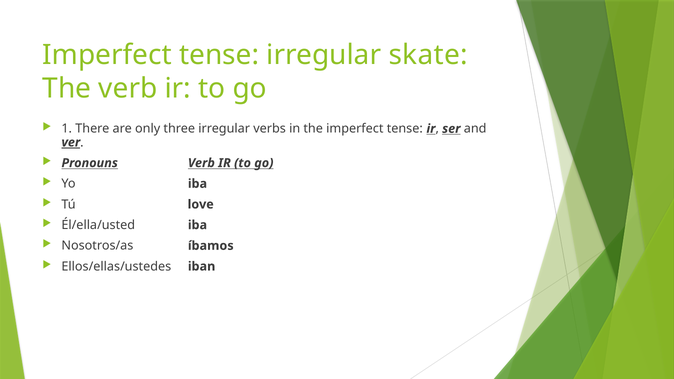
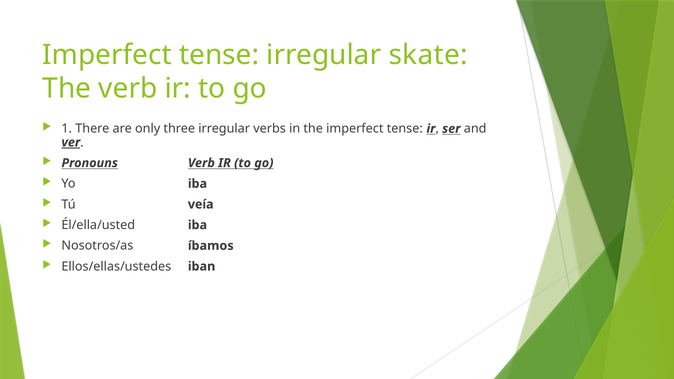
love: love -> veía (201, 204)
